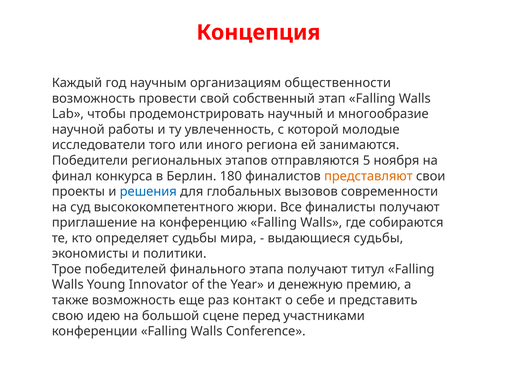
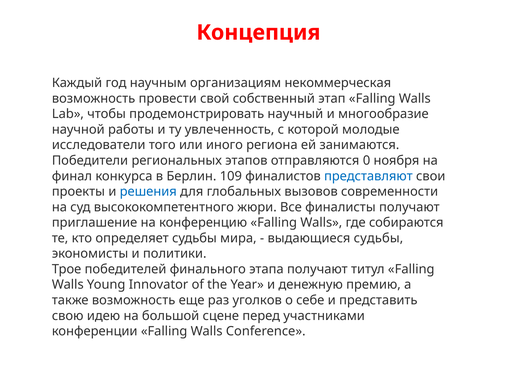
общественности: общественности -> некоммерческая (338, 83)
5: 5 -> 0 (367, 160)
180: 180 -> 109 (231, 176)
представляют colour: orange -> blue (368, 176)
контакт: контакт -> уголков (257, 300)
